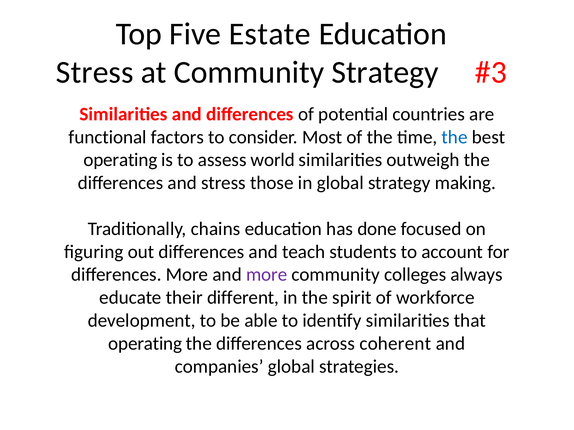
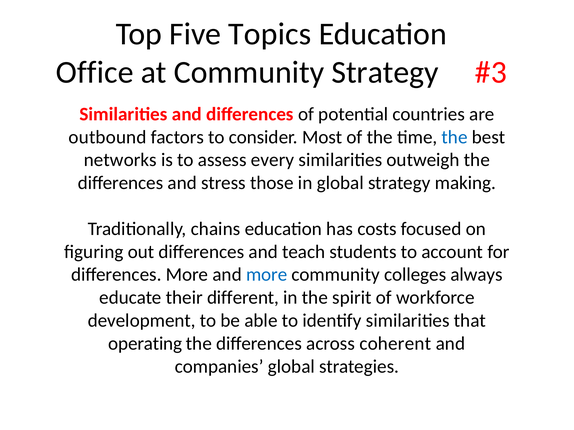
Estate: Estate -> Topics (270, 34)
Stress: Stress -> Office (95, 72)
functional: functional -> outbound (108, 137)
operating: operating -> networks (120, 160)
world: world -> every (273, 160)
done: done -> costs (377, 229)
more colour: purple -> blue (267, 275)
